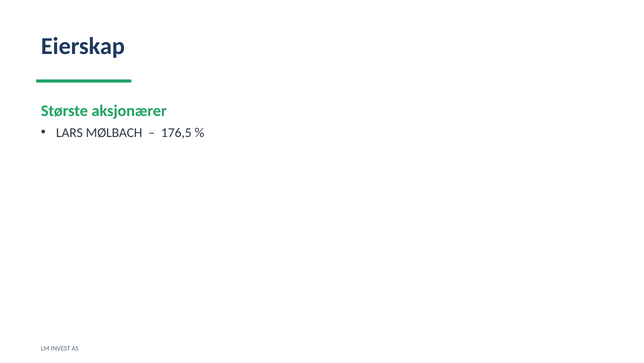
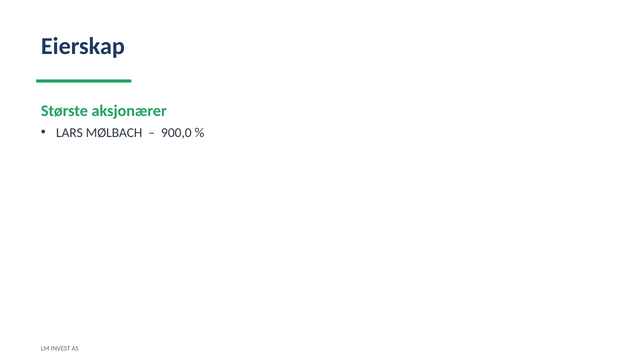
176,5: 176,5 -> 900,0 (176, 132)
